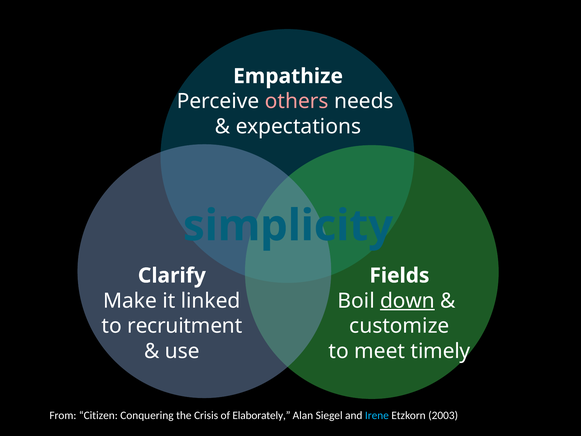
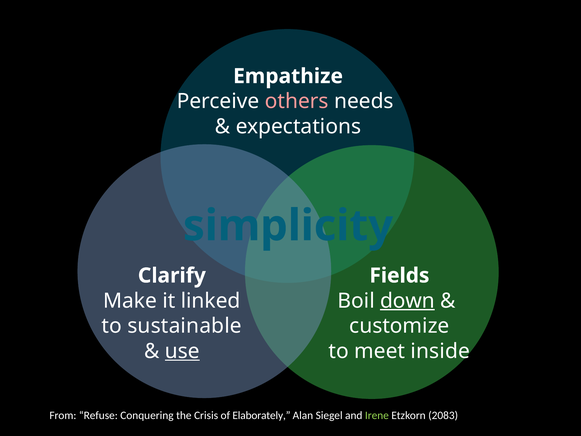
recruitment: recruitment -> sustainable (185, 326)
use underline: none -> present (182, 351)
timely: timely -> inside (440, 351)
Citizen: Citizen -> Refuse (98, 415)
Irene colour: light blue -> light green (377, 415)
2003: 2003 -> 2083 (443, 415)
